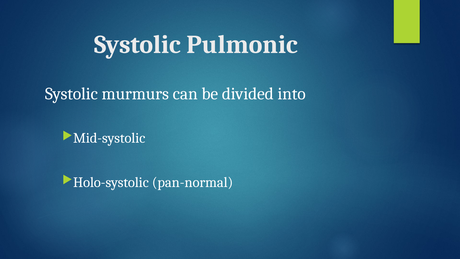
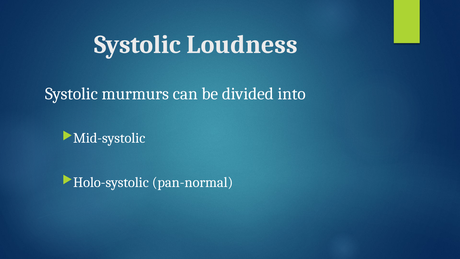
Pulmonic: Pulmonic -> Loudness (242, 45)
